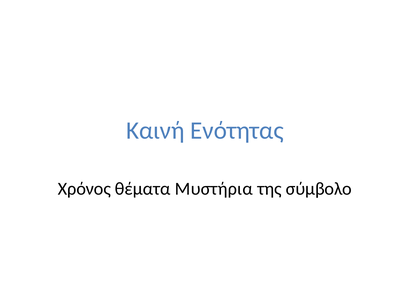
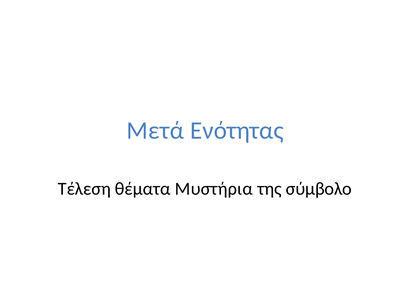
Καινή: Καινή -> Μετά (155, 130)
Χρόνος: Χρόνος -> Τέλεση (84, 189)
